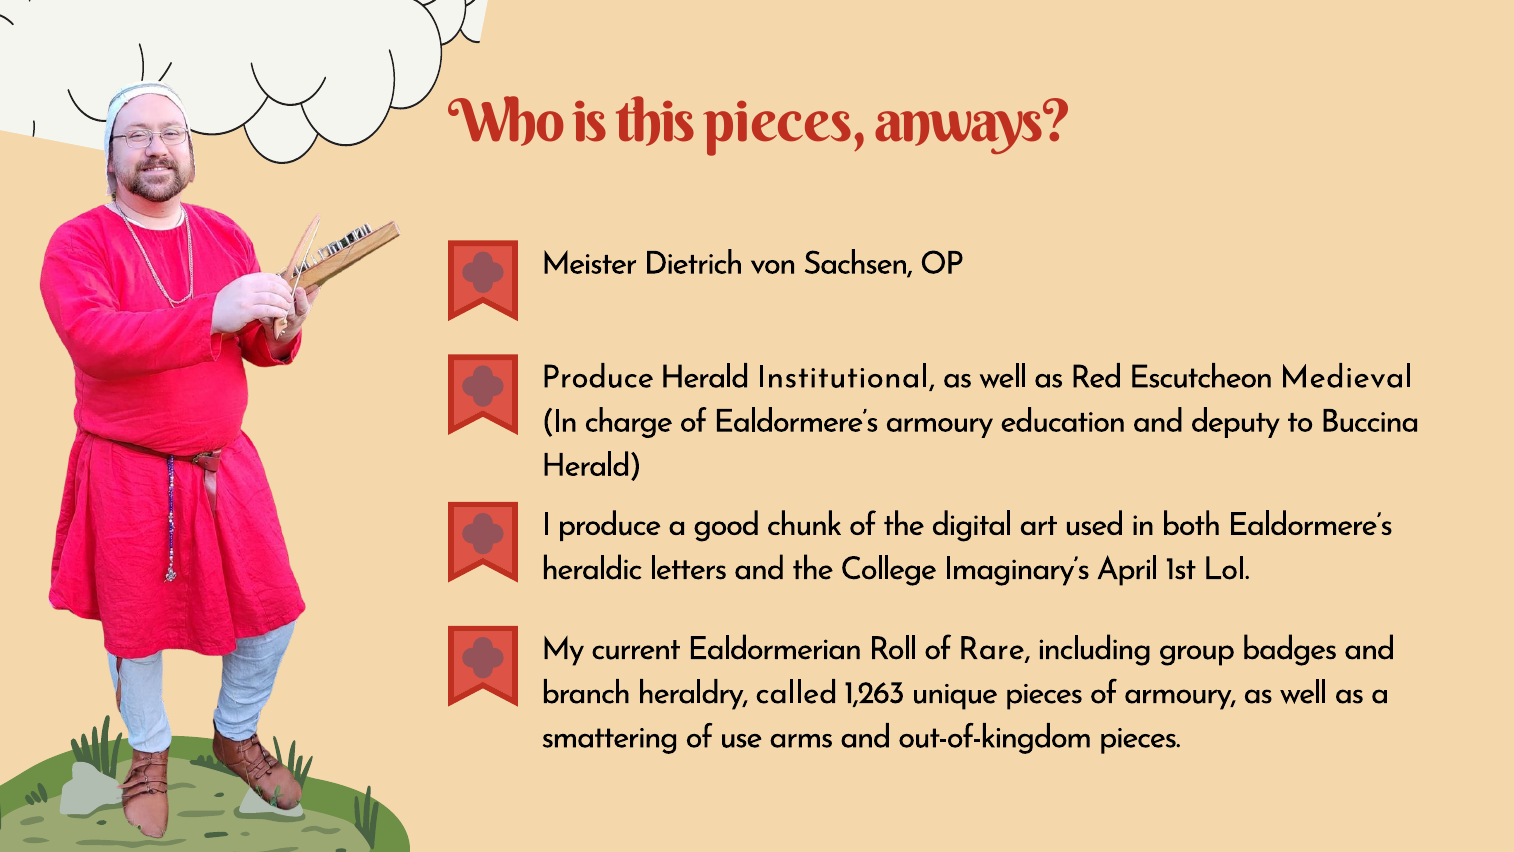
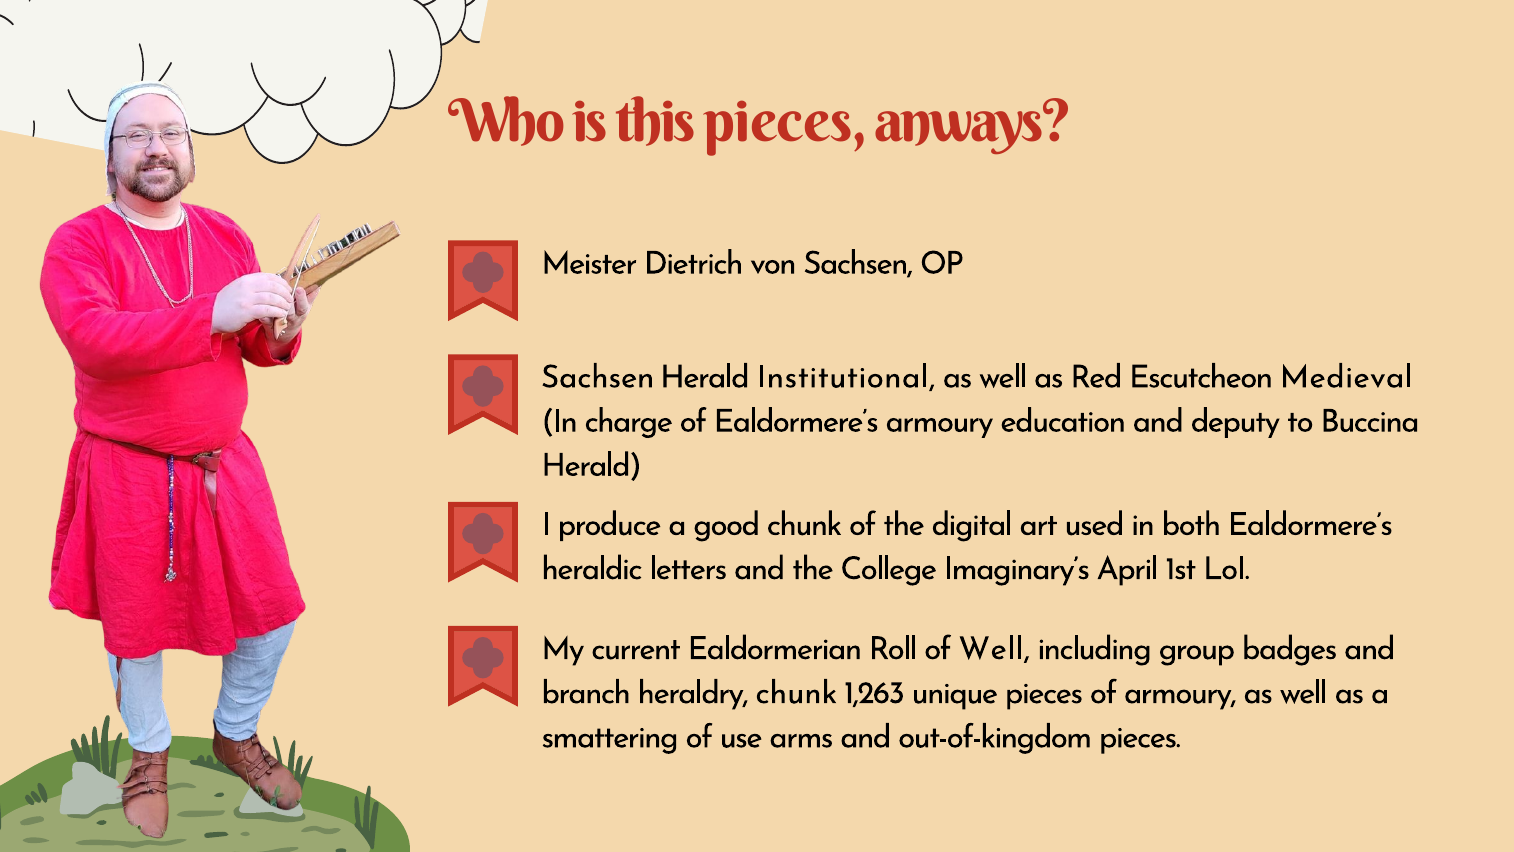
Produce: Produce -> Sachsen (598, 377)
of Rare: Rare -> Well (994, 648)
heraldry called: called -> chunk (796, 692)
